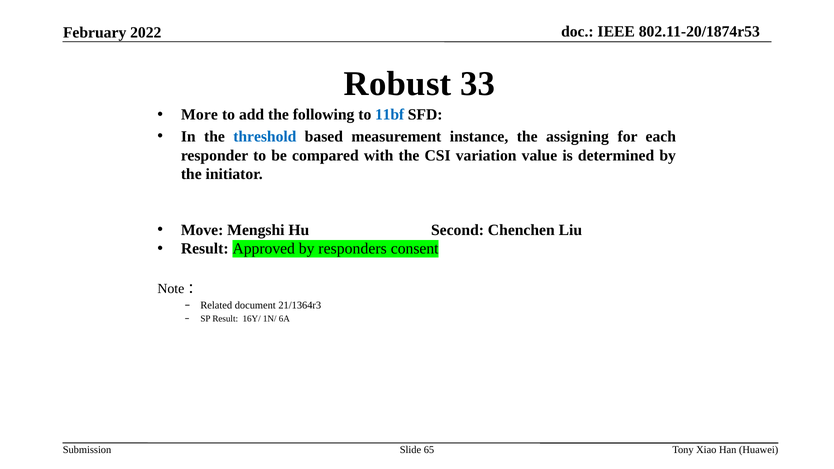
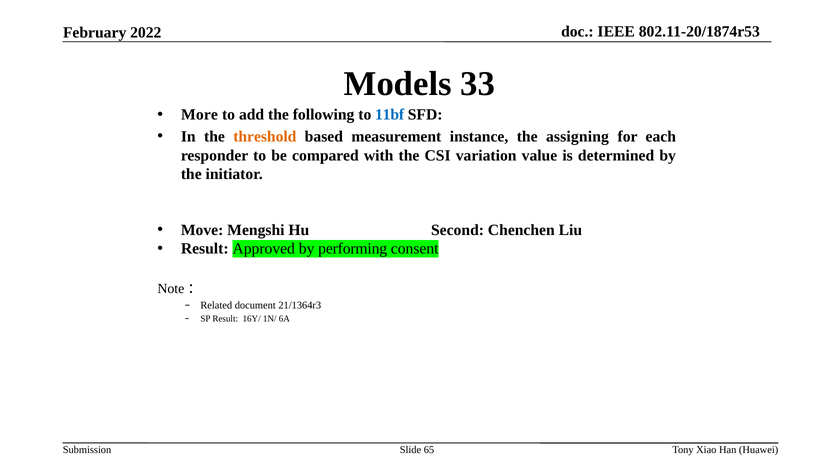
Robust: Robust -> Models (398, 84)
threshold colour: blue -> orange (265, 137)
responders: responders -> performing (353, 249)
